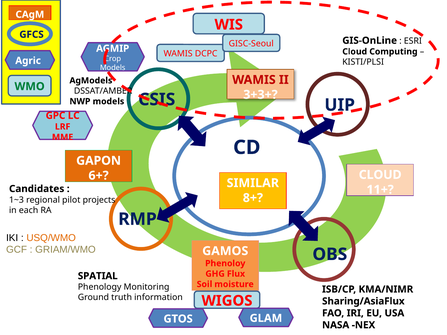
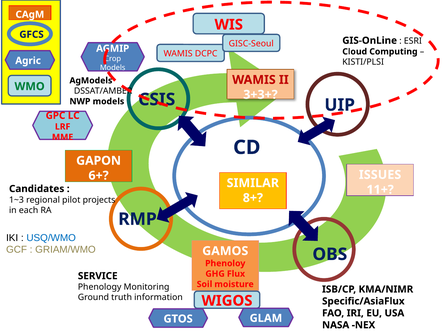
CLOUD: CLOUD -> ISSUES (380, 175)
USQ/WMO colour: orange -> blue (51, 238)
SPATIAL: SPATIAL -> SERVICE (98, 276)
Sharing/AsiaFlux: Sharing/AsiaFlux -> Specific/AsiaFlux (363, 301)
